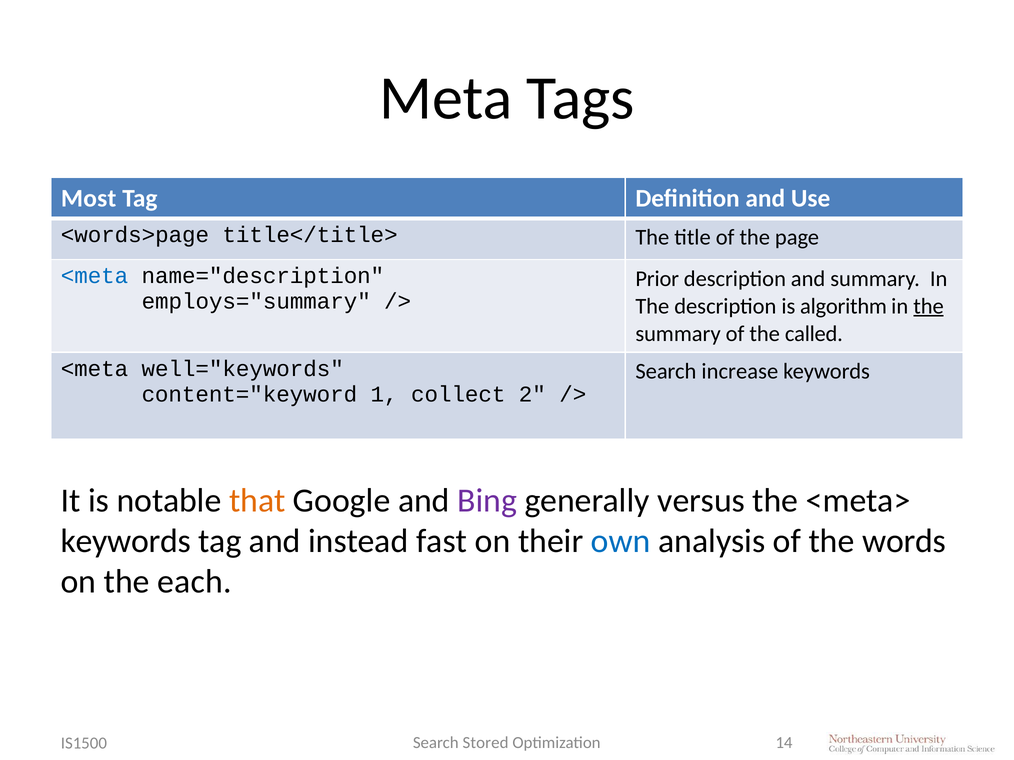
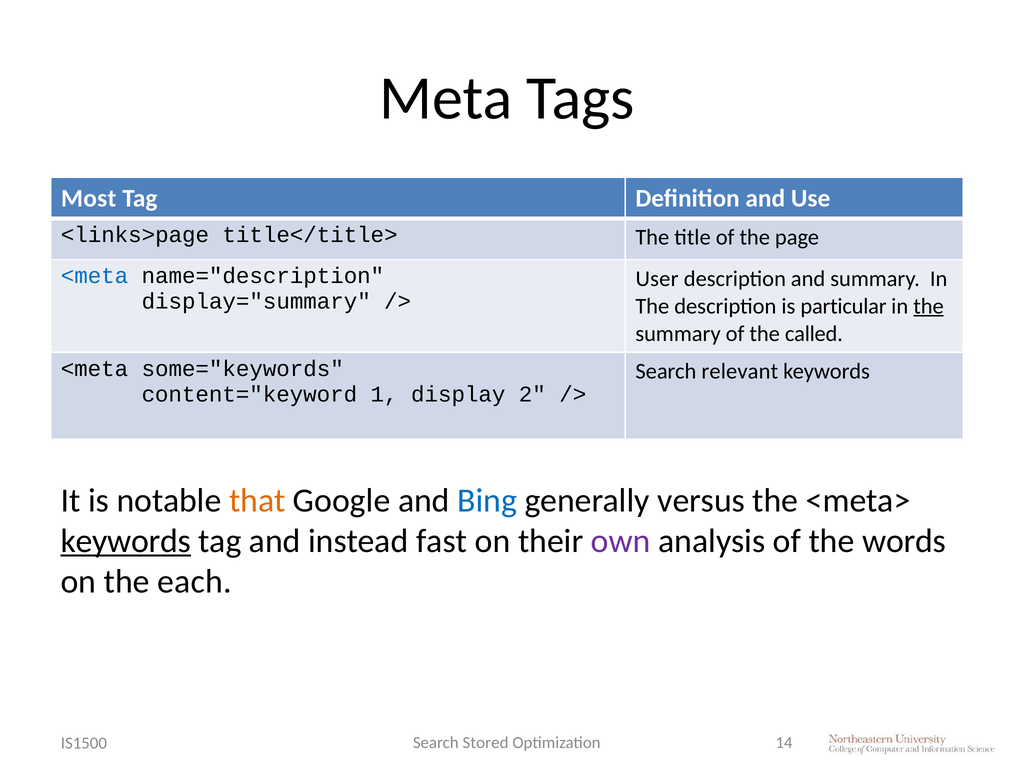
<words>page: <words>page -> <links>page (135, 235)
Prior: Prior -> User (657, 279)
employs="summary: employs="summary -> display="summary (256, 302)
algorithm: algorithm -> particular (844, 306)
well="keywords: well="keywords -> some="keywords (243, 369)
increase: increase -> relevant (740, 372)
collect: collect -> display (458, 394)
Bing colour: purple -> blue (487, 501)
keywords underline: none -> present (126, 541)
own colour: blue -> purple (621, 541)
